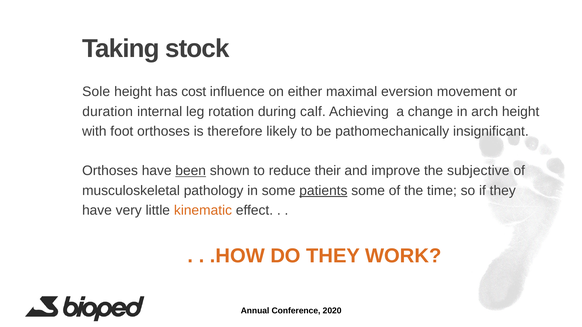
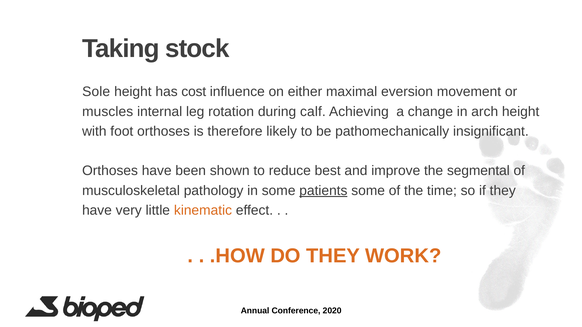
duration: duration -> muscles (108, 112)
been underline: present -> none (191, 171)
their: their -> best (328, 171)
subjective: subjective -> segmental (478, 171)
